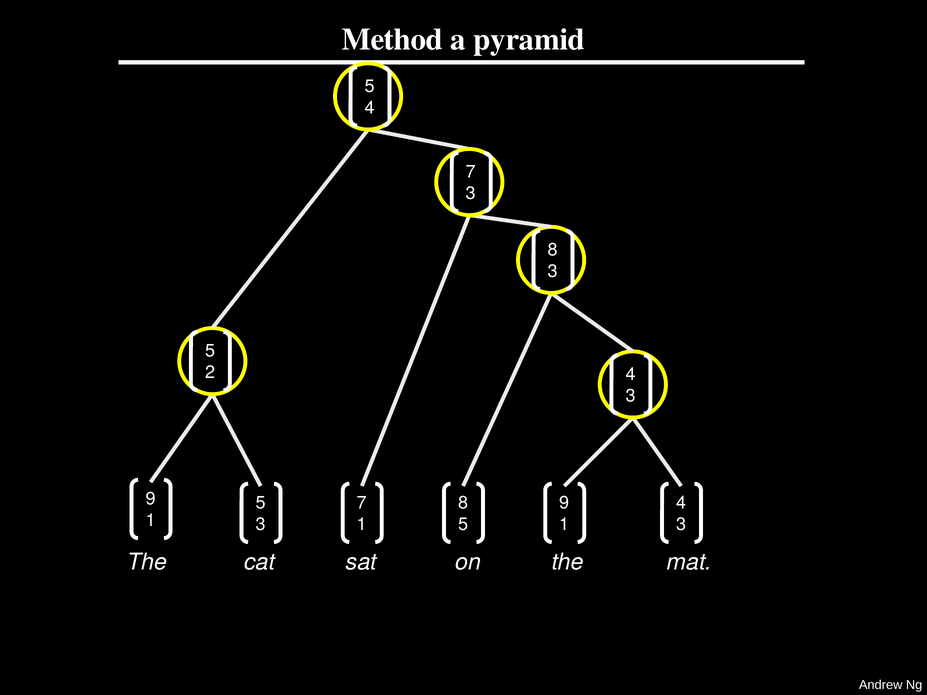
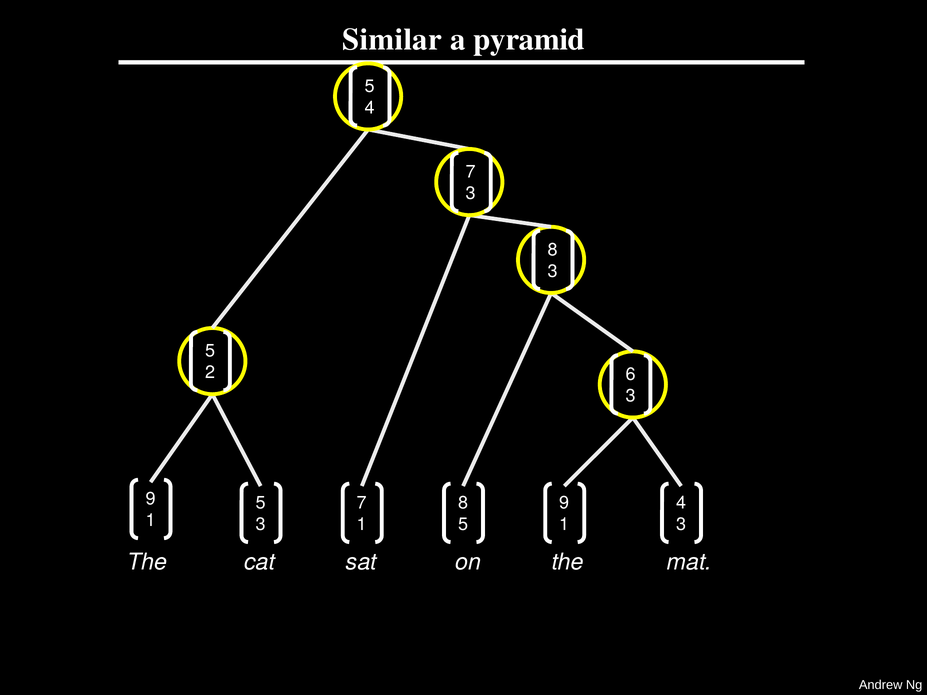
Method: Method -> Similar (392, 40)
2 4: 4 -> 6 (631, 374)
